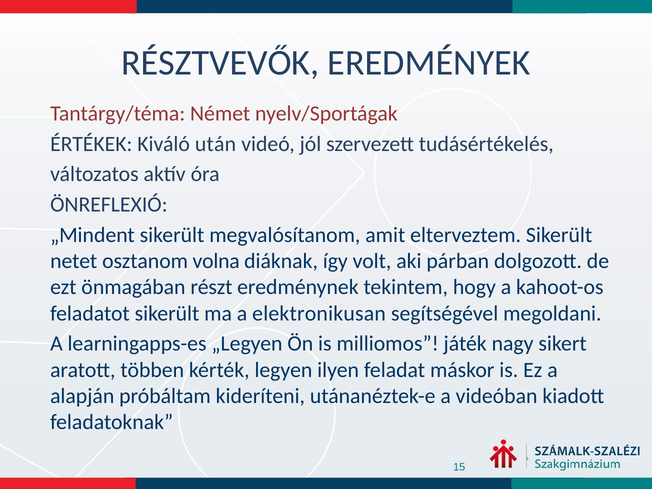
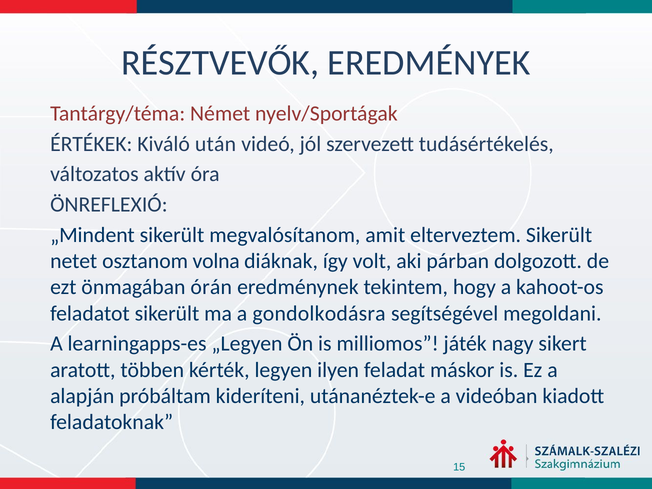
részt: részt -> órán (211, 287)
elektronikusan: elektronikusan -> gondolkodásra (319, 313)
